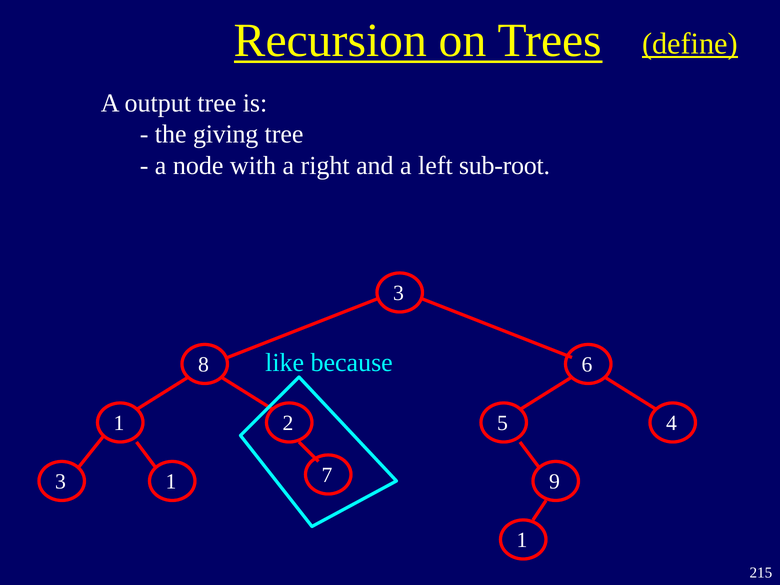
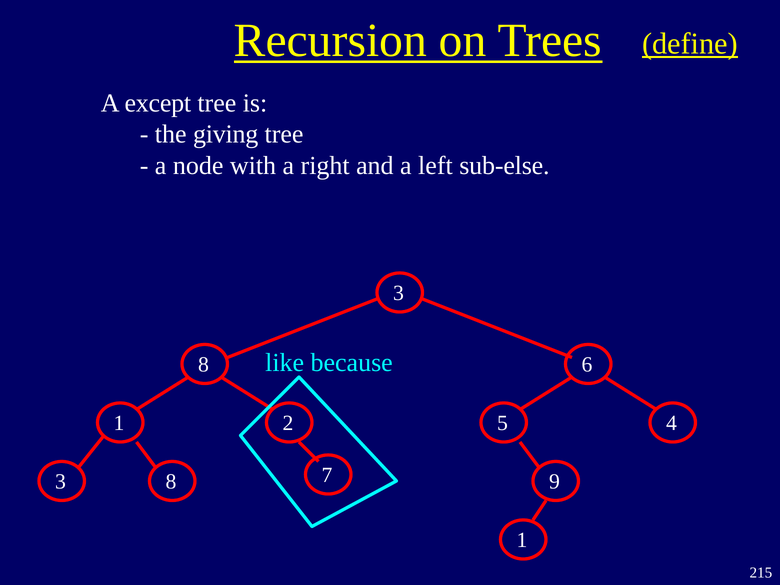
output: output -> except (158, 103)
sub-root: sub-root -> sub-else (504, 166)
1: 1 -> 8 (171, 482)
